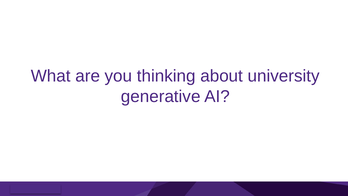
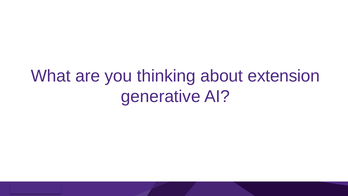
university: university -> extension (284, 76)
